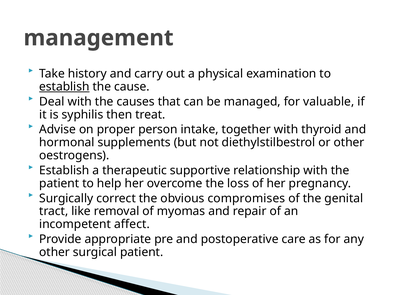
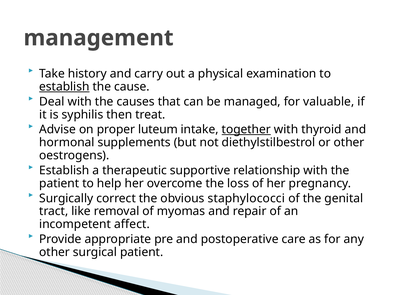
person: person -> luteum (158, 129)
together underline: none -> present (246, 129)
compromises: compromises -> staphylococci (246, 198)
